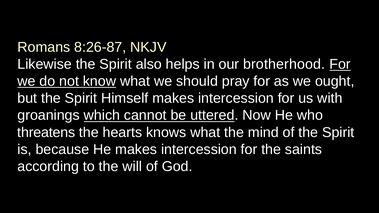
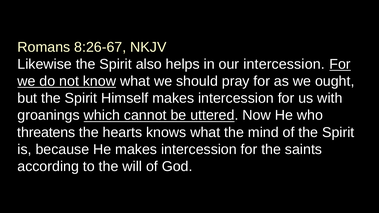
8:26-87: 8:26-87 -> 8:26-67 (100, 47)
our brotherhood: brotherhood -> intercession (284, 64)
